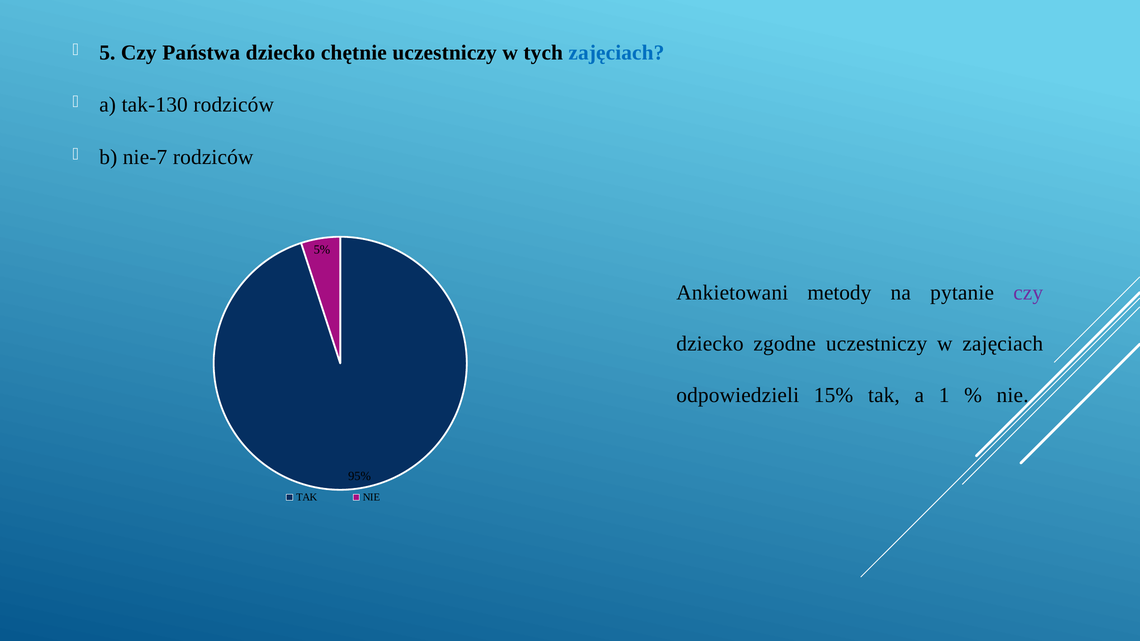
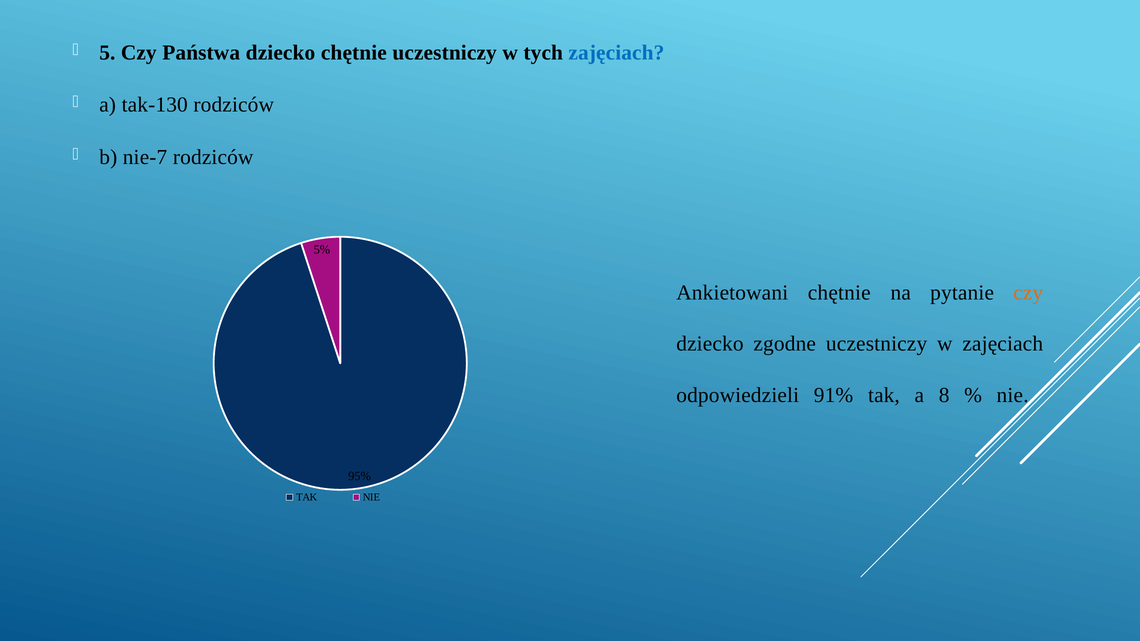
Ankietowani metody: metody -> chętnie (839, 293)
czy colour: purple -> orange (1028, 293)
15%: 15% -> 91% (834, 395)
1: 1 -> 8 (944, 395)
